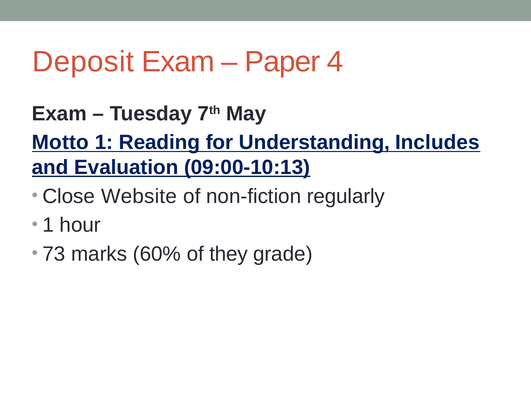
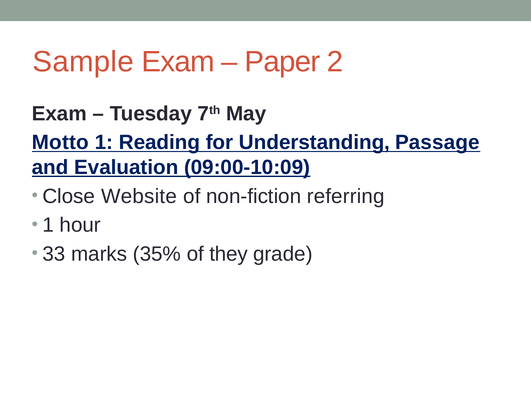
Deposit: Deposit -> Sample (83, 62)
4: 4 -> 2 (335, 62)
Includes: Includes -> Passage (437, 143)
09:00-10:13: 09:00-10:13 -> 09:00-10:09 (247, 167)
regularly: regularly -> referring (346, 196)
73: 73 -> 33 (54, 254)
60%: 60% -> 35% (157, 254)
